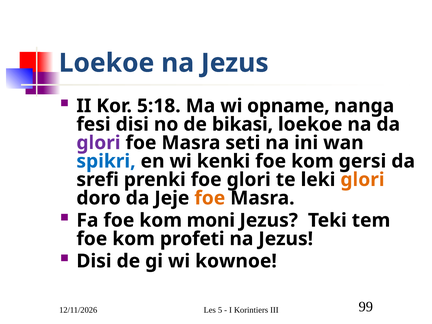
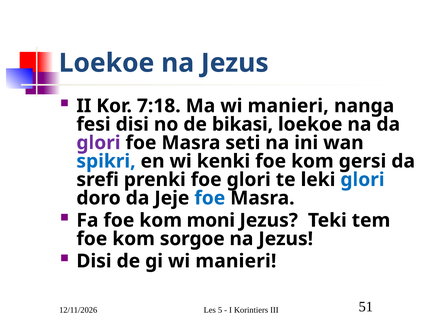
5:18: 5:18 -> 7:18 (159, 106)
Ma wi opname: opname -> manieri (288, 106)
glori colour: orange -> blue (362, 180)
foe colour: orange -> blue (210, 198)
profeti: profeti -> sorgoe (192, 239)
gi wi kownoe: kownoe -> manieri (236, 261)
99: 99 -> 51 (366, 307)
